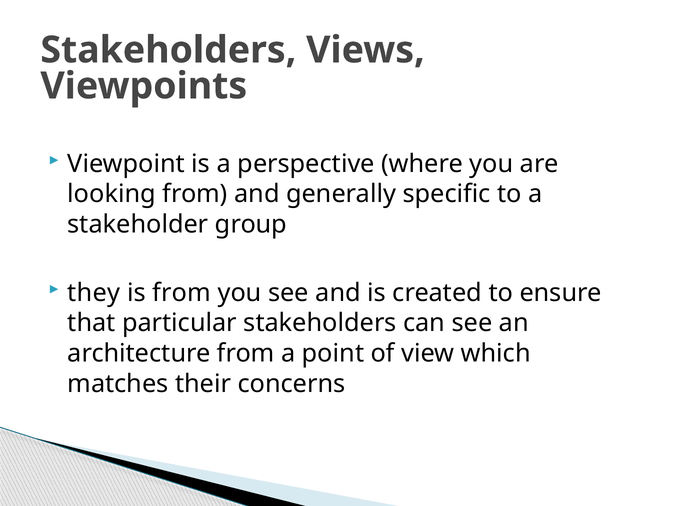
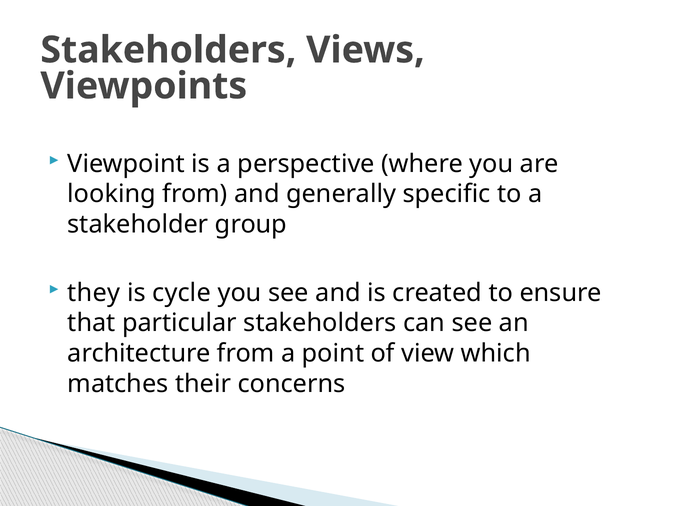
is from: from -> cycle (182, 293)
